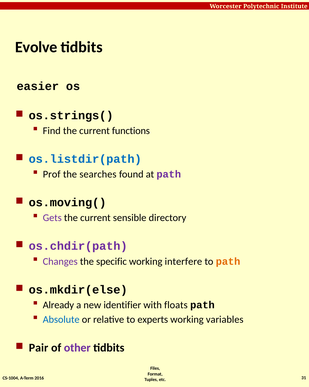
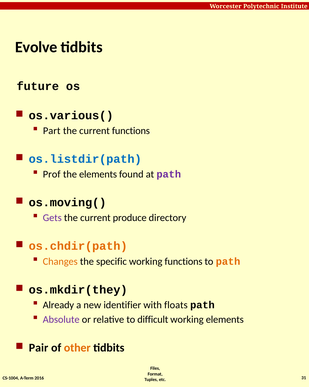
easier: easier -> future (38, 86)
os.strings(: os.strings( -> os.various( (71, 115)
Find: Find -> Part (52, 130)
the searches: searches -> elements (98, 174)
sensible: sensible -> produce (130, 217)
os.chdir(path colour: purple -> orange (78, 246)
Changes colour: purple -> orange (60, 261)
working interfere: interfere -> functions (184, 261)
os.mkdir(else: os.mkdir(else -> os.mkdir(they (78, 289)
Absolute colour: blue -> purple (61, 319)
experts: experts -> difficult (153, 319)
working variables: variables -> elements (225, 319)
other colour: purple -> orange (77, 347)
